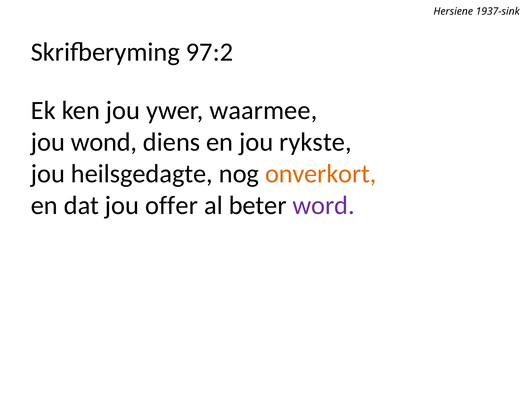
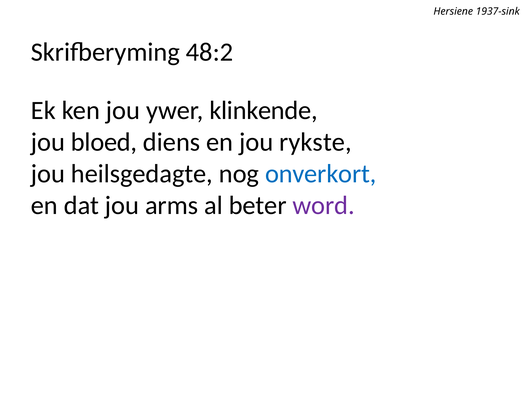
97:2: 97:2 -> 48:2 (210, 52)
waarmee: waarmee -> klinkende (264, 111)
wond: wond -> bloed (104, 142)
onverkort colour: orange -> blue (321, 174)
offer: offer -> arms (172, 206)
